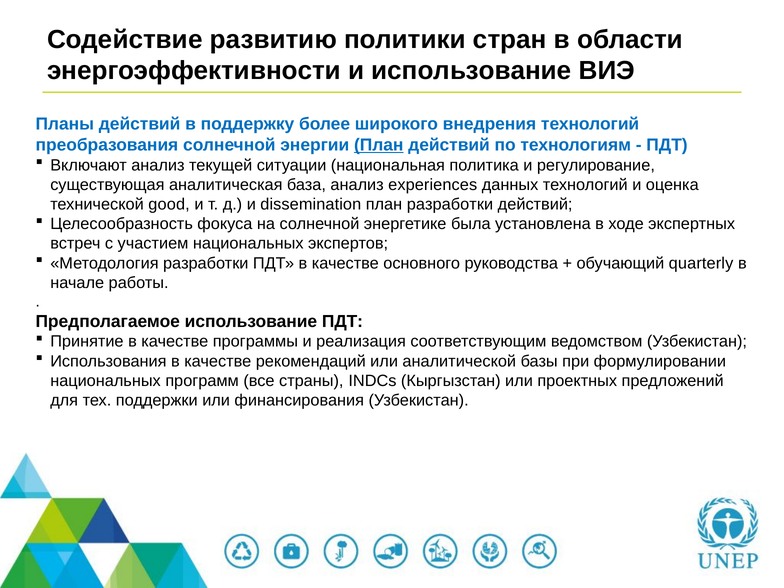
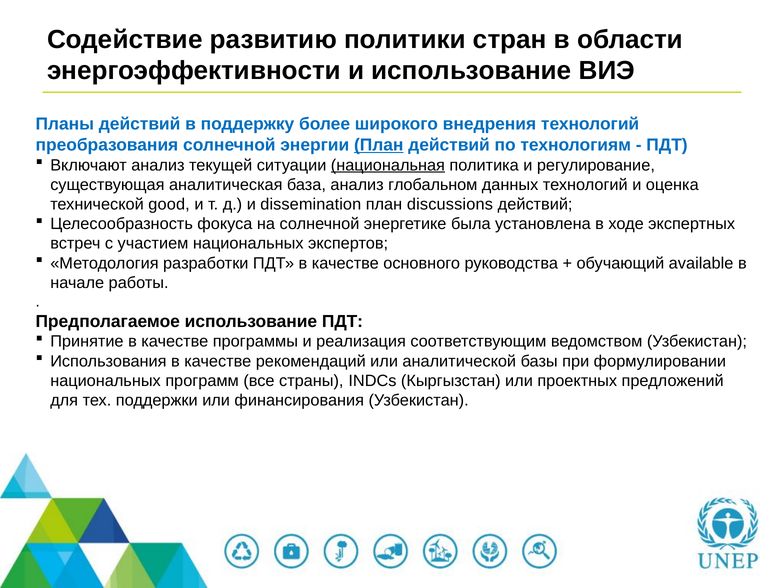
национальная underline: none -> present (388, 165)
experiences: experiences -> глобальном (433, 185)
план разработки: разработки -> discussions (450, 204)
quarterly: quarterly -> available (701, 263)
